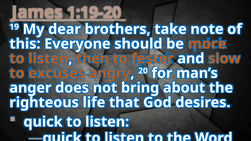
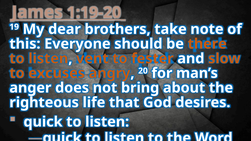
more: more -> there (207, 44)
then: then -> vent (92, 59)
